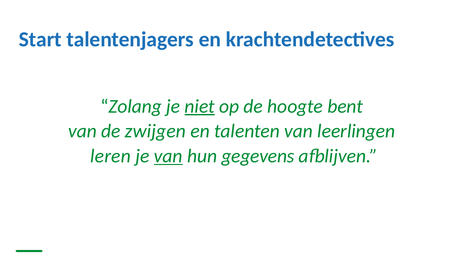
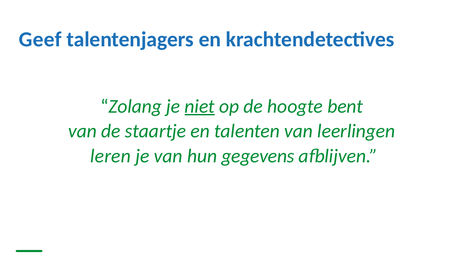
Start: Start -> Geef (40, 39)
zwijgen: zwijgen -> staartje (156, 131)
van underline: present -> none (168, 156)
